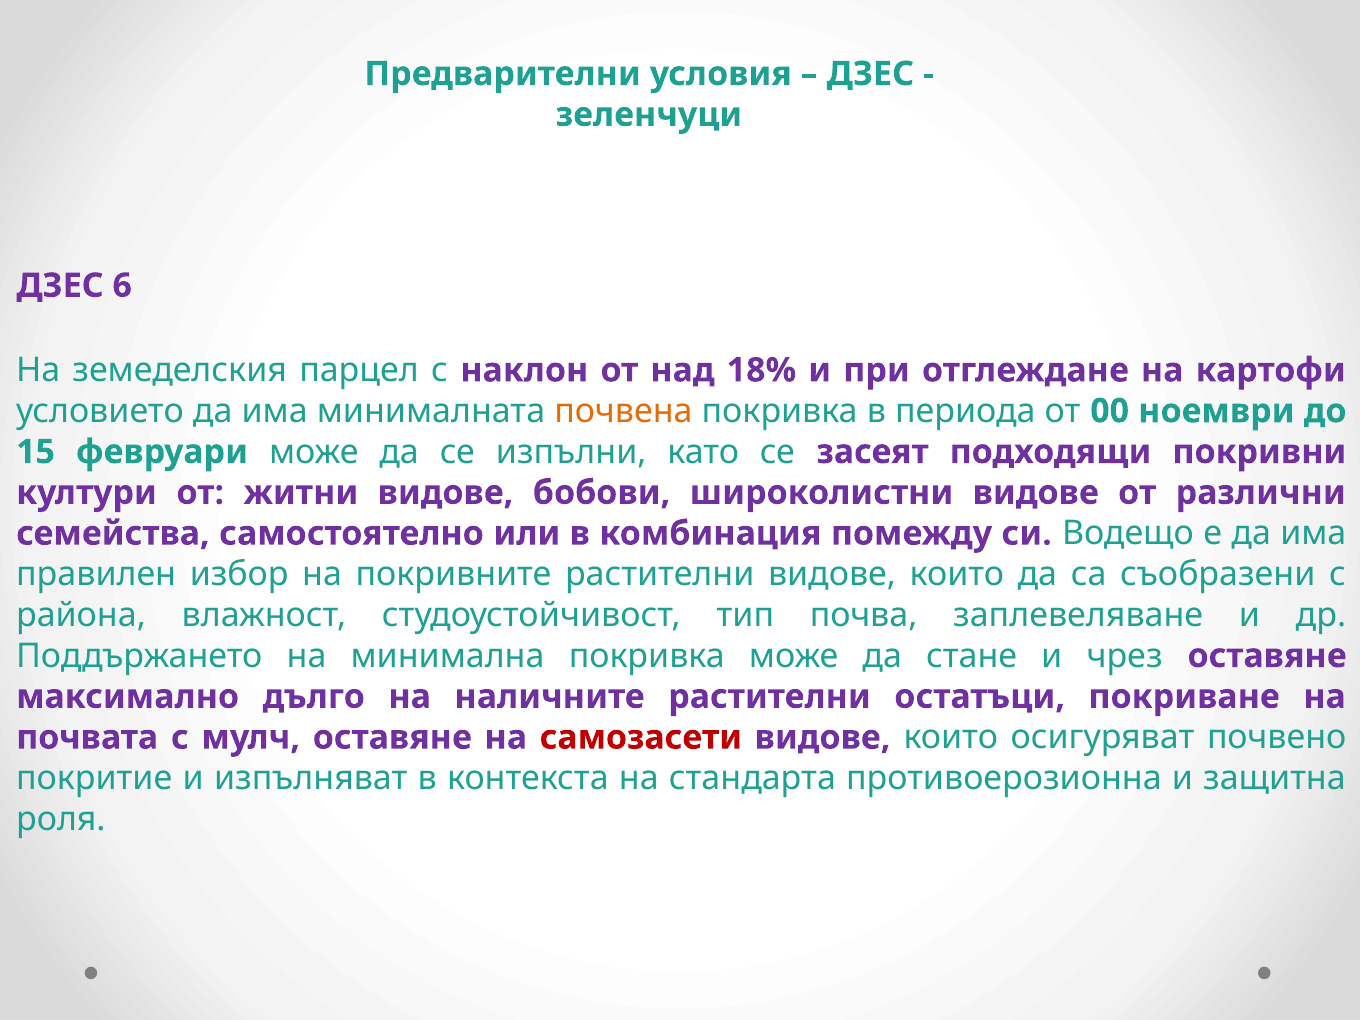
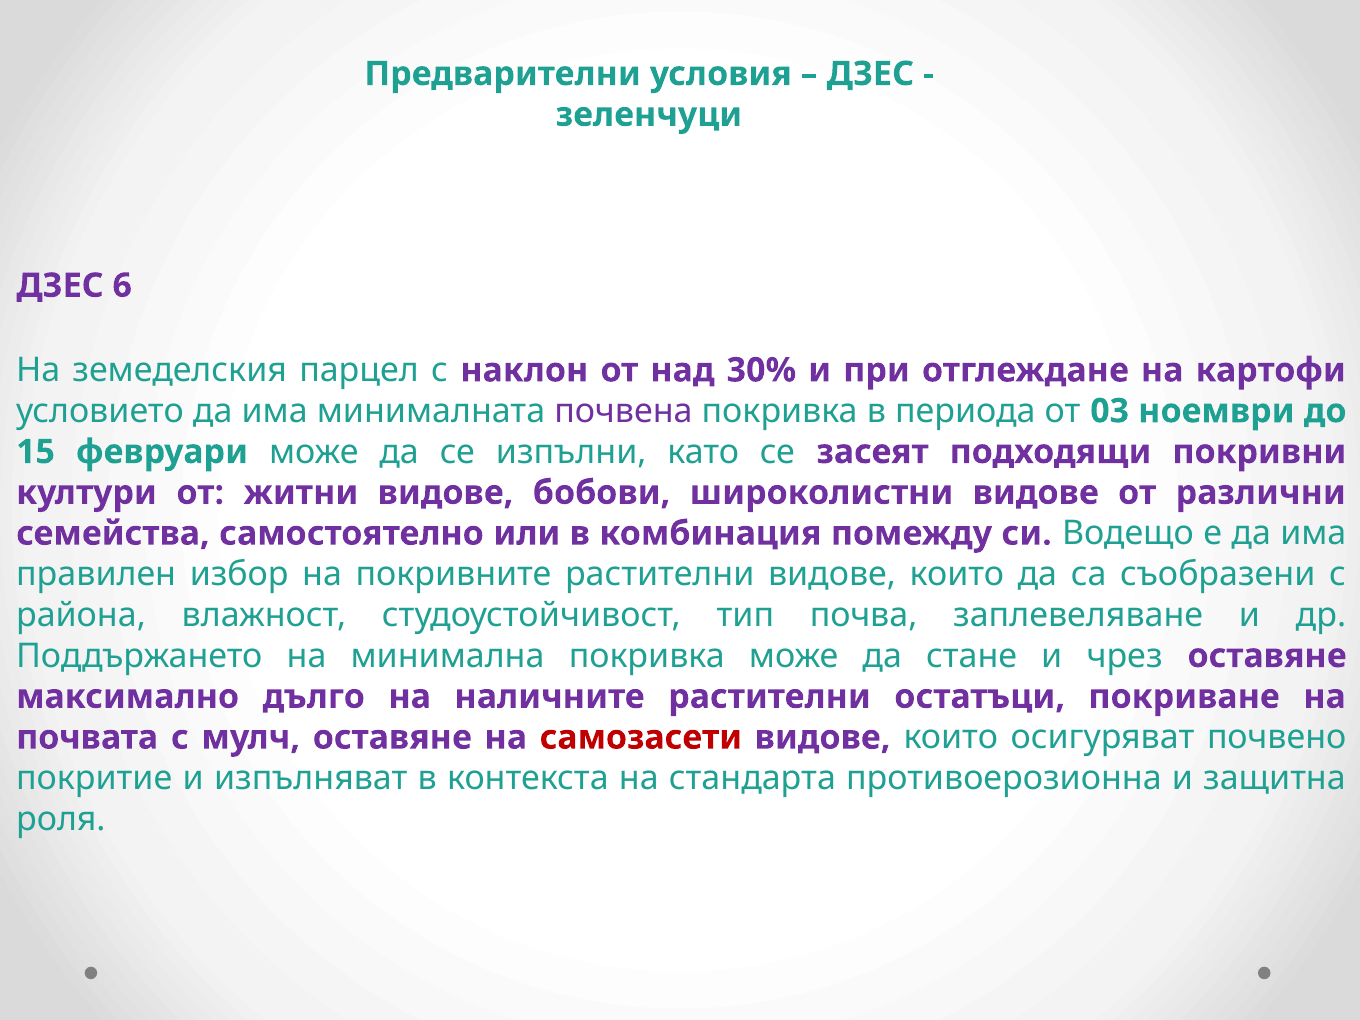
18%: 18% -> 30% (761, 370)
почвена colour: orange -> purple (623, 411)
00: 00 -> 03 (1110, 411)
